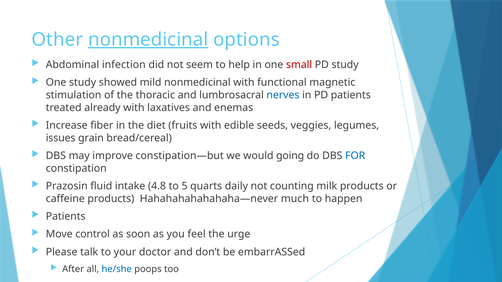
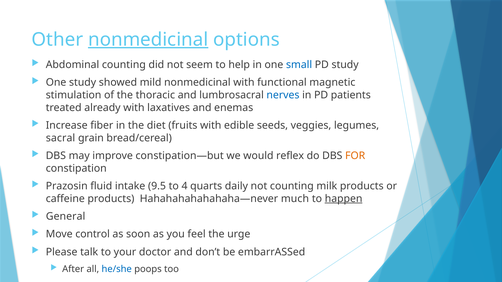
Abdominal infection: infection -> counting (124, 65)
small colour: red -> blue (299, 65)
issues: issues -> sacral (61, 138)
going: going -> reflex (290, 156)
FOR colour: blue -> orange (355, 156)
4.8: 4.8 -> 9.5 (157, 186)
5: 5 -> 4 (185, 186)
happen underline: none -> present (344, 199)
Patients: Patients -> General (66, 217)
